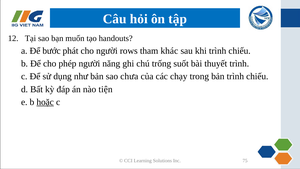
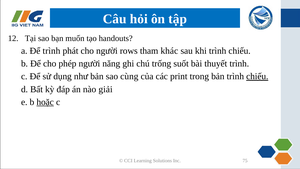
Để bước: bước -> trình (51, 51)
chưa: chưa -> cùng (129, 76)
chạy: chạy -> print (179, 76)
chiếu underline: none -> present (257, 76)
tiện: tiện -> giải (106, 89)
